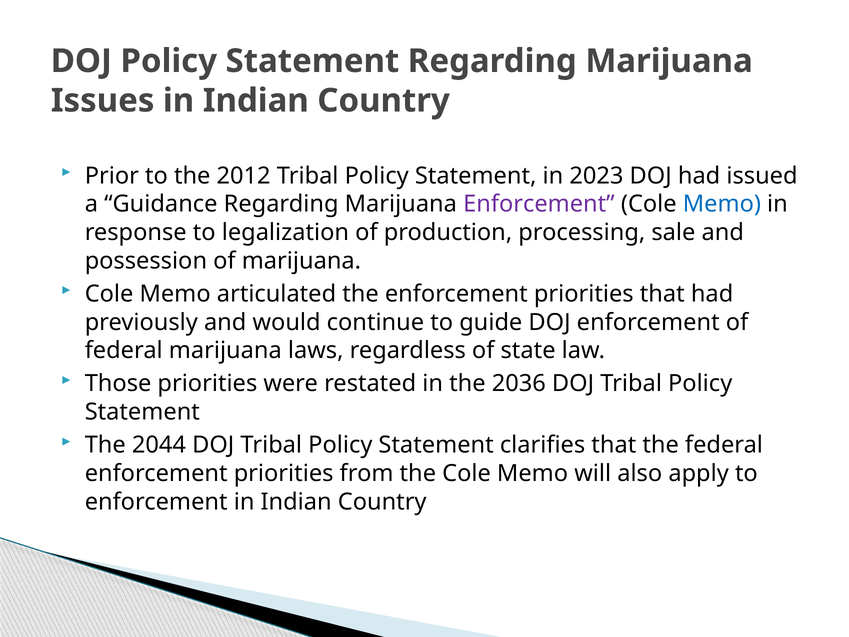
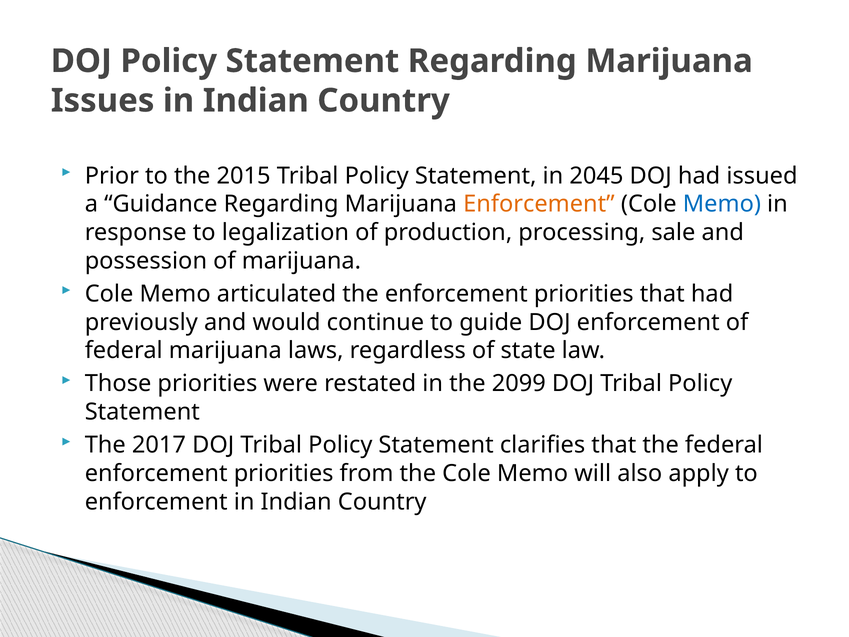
2012: 2012 -> 2015 (244, 176)
2023: 2023 -> 2045 (596, 176)
Enforcement colour: purple -> orange (539, 204)
2036: 2036 -> 2099 (519, 384)
2044: 2044 -> 2017 (159, 445)
